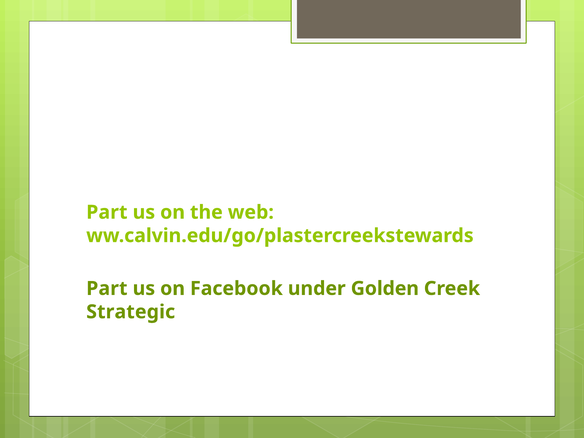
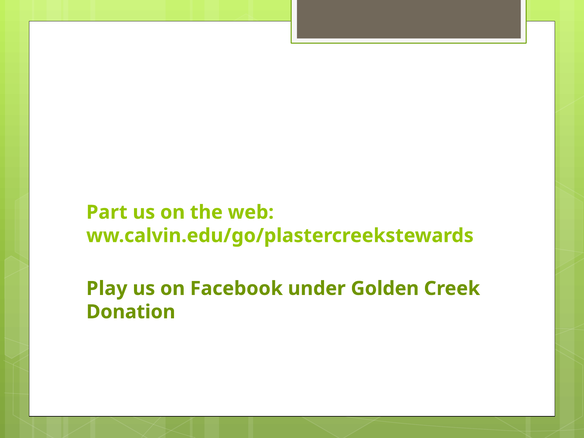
Part: Part -> Play (107, 288)
Strategic: Strategic -> Donation (131, 312)
